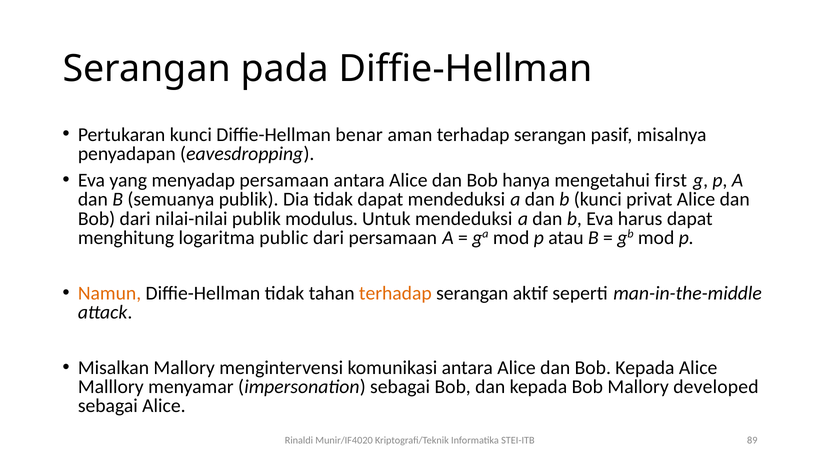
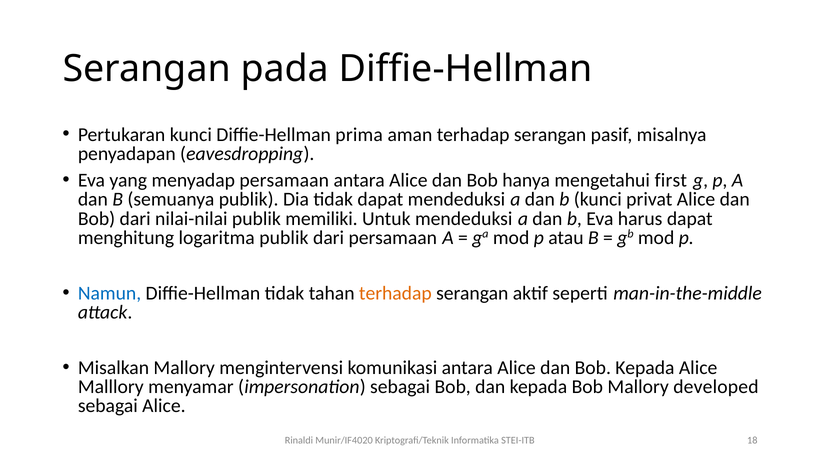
benar: benar -> prima (359, 135)
modulus: modulus -> memiliki (321, 219)
logaritma public: public -> publik (284, 238)
Namun colour: orange -> blue (110, 293)
89: 89 -> 18 (752, 440)
